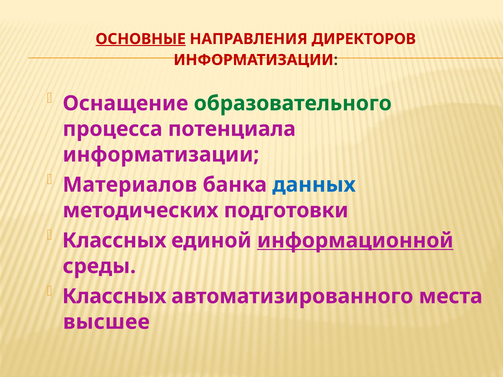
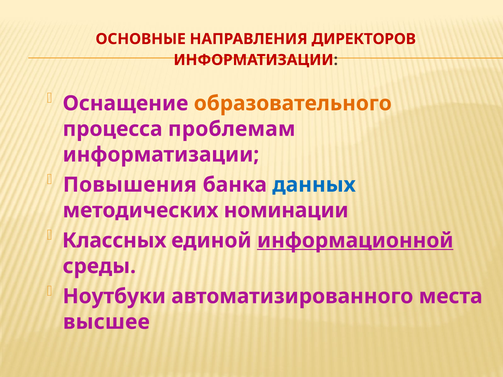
ОСНОВНЫЕ underline: present -> none (141, 39)
образовательного colour: green -> orange (293, 103)
потенциала: потенциала -> проблемам (232, 129)
Материалов: Материалов -> Повышения (130, 185)
подготовки: подготовки -> номинации (286, 211)
Классных: Классных -> Ноутбуки (114, 296)
